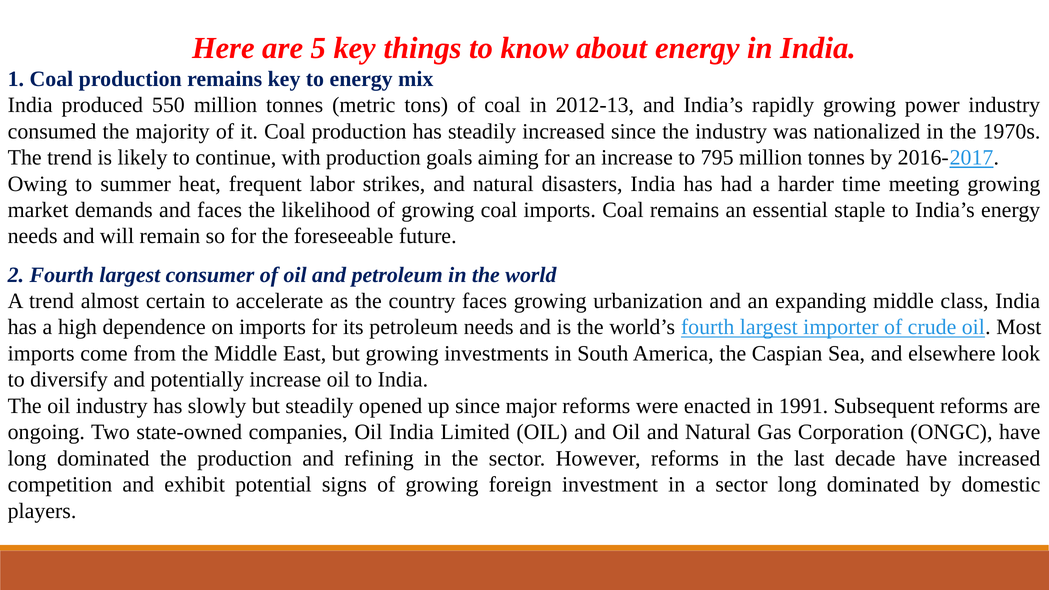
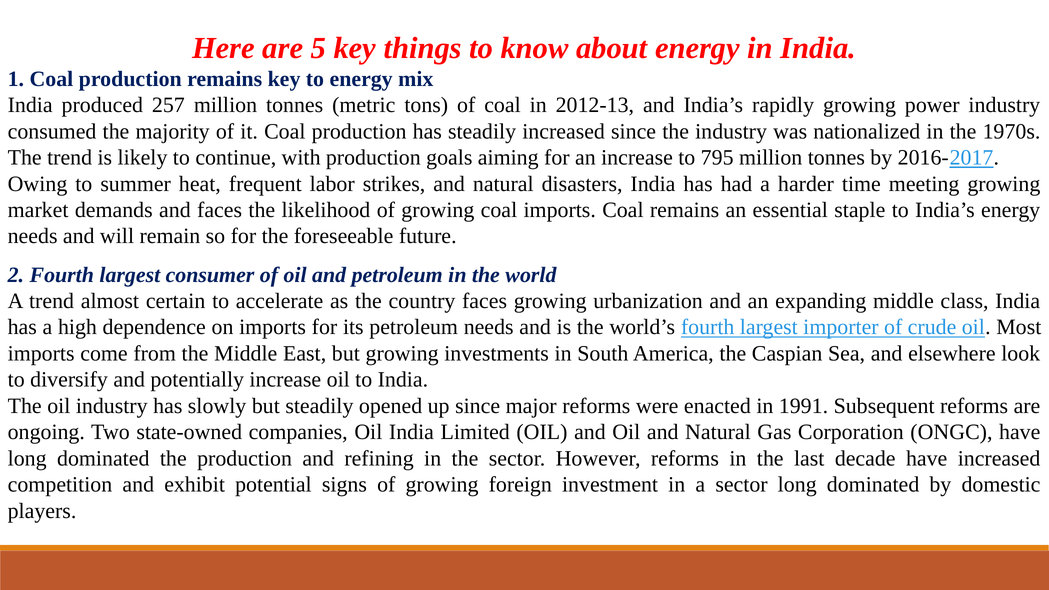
550: 550 -> 257 (168, 105)
